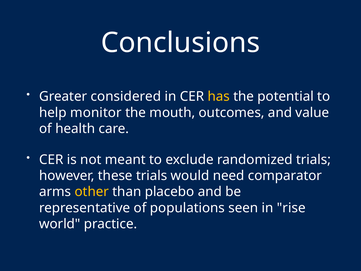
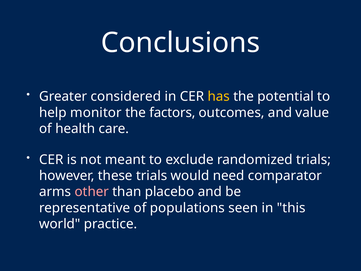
mouth: mouth -> factors (172, 113)
other colour: yellow -> pink (92, 192)
rise: rise -> this (291, 208)
